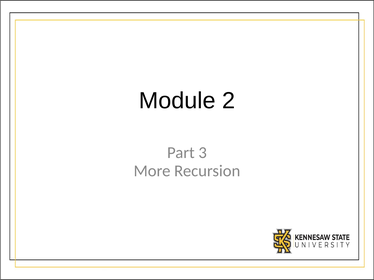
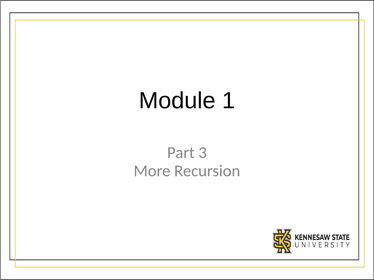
2: 2 -> 1 (229, 101)
